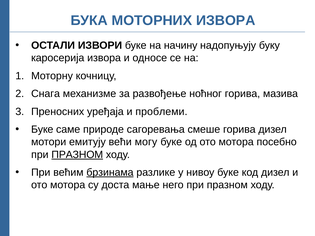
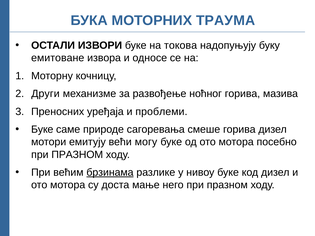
МОТОРНИХ ИЗВОРА: ИЗВОРА -> ТРАУМА (226, 21)
начину: начину -> токова (181, 45)
каросерија: каросерија -> емитоване (58, 58)
Снага: Снага -> Други (45, 94)
ПРАЗНОМ underline: present -> none (77, 155)
